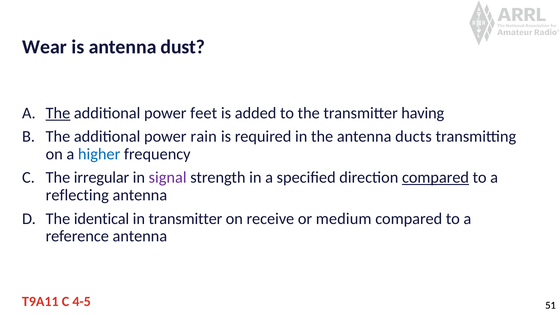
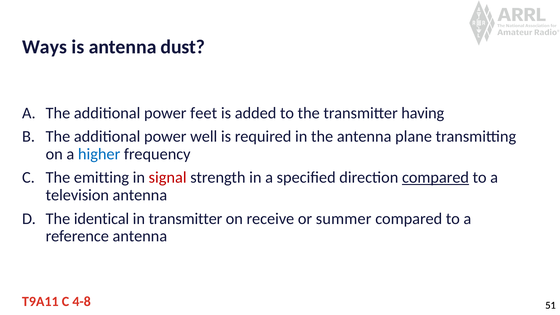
Wear: Wear -> Ways (45, 47)
The underline: present -> none (58, 113)
rain: rain -> well (204, 137)
ducts: ducts -> plane (414, 137)
irregular: irregular -> emitting (102, 178)
signal colour: purple -> red (168, 178)
reflecting: reflecting -> television (77, 195)
medium: medium -> summer (344, 219)
4-5: 4-5 -> 4-8 (82, 302)
